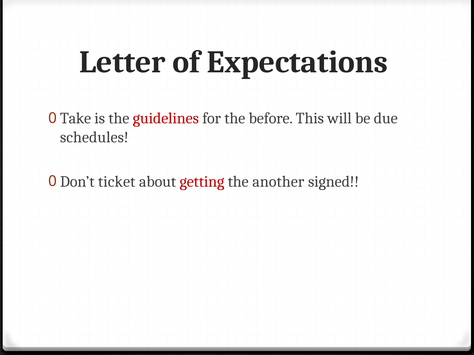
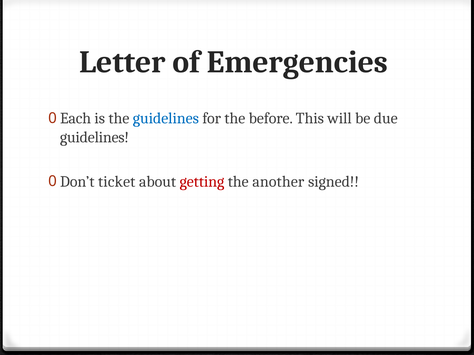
Expectations: Expectations -> Emergencies (297, 62)
Take: Take -> Each (76, 119)
guidelines colour: red -> blue (166, 119)
schedules: schedules -> guidelines (94, 138)
